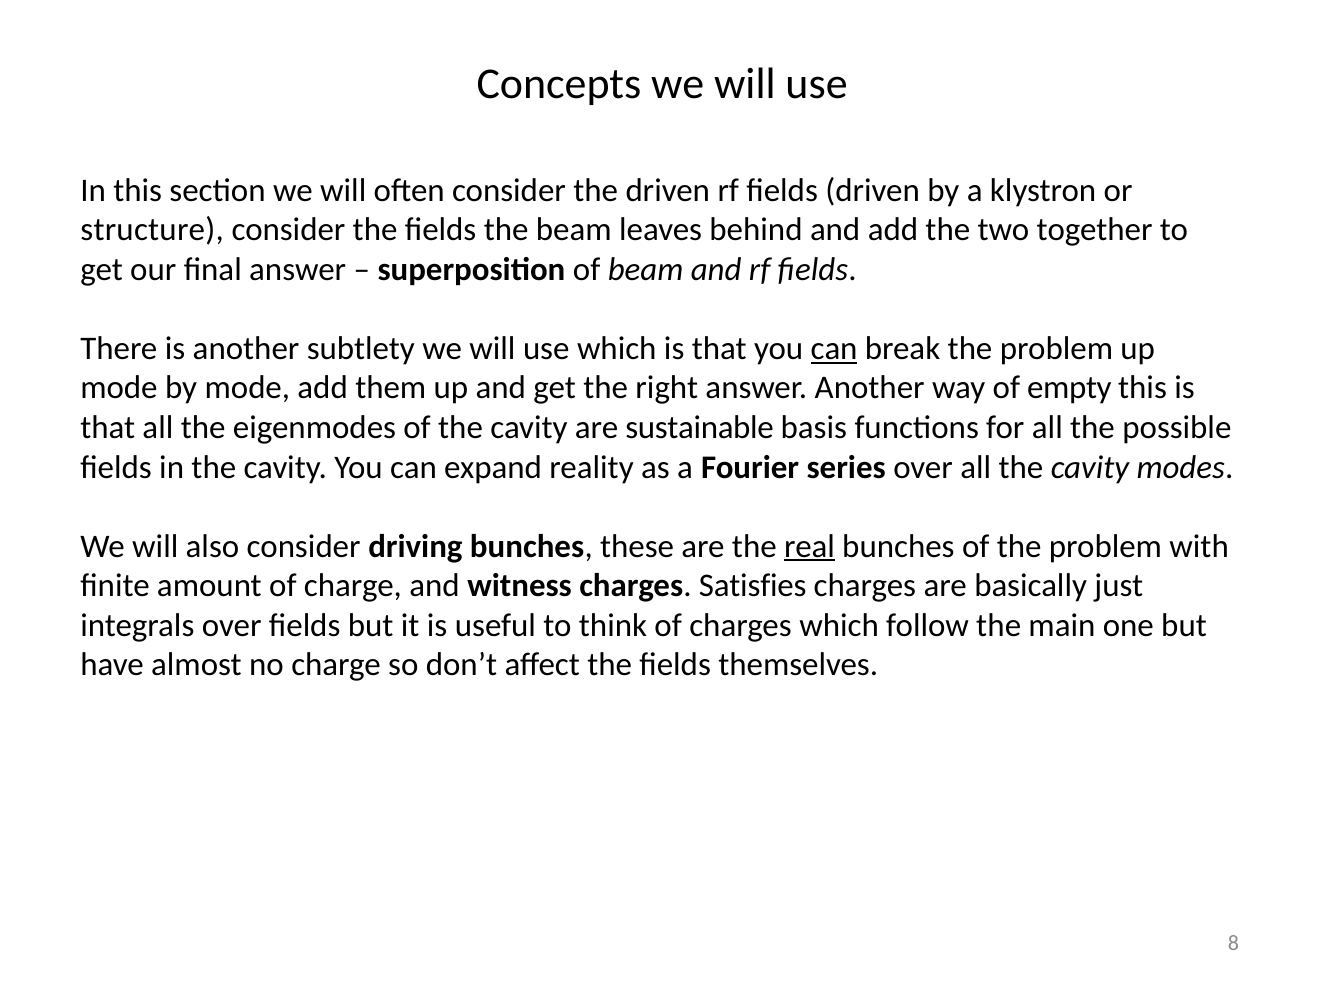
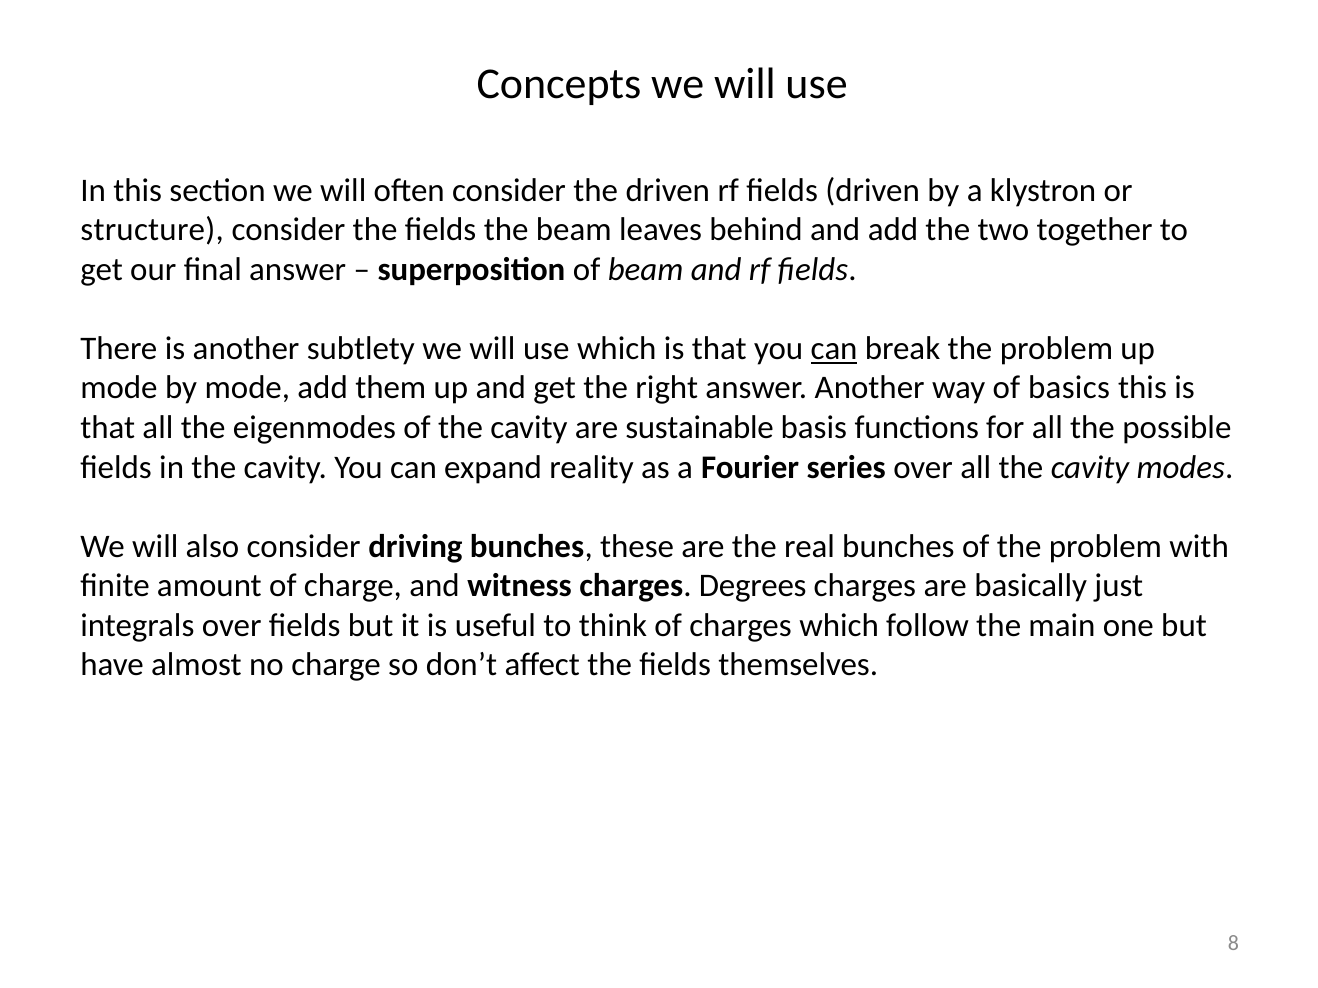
empty: empty -> basics (1069, 388)
real underline: present -> none (810, 546)
Satisfies: Satisfies -> Degrees (753, 586)
